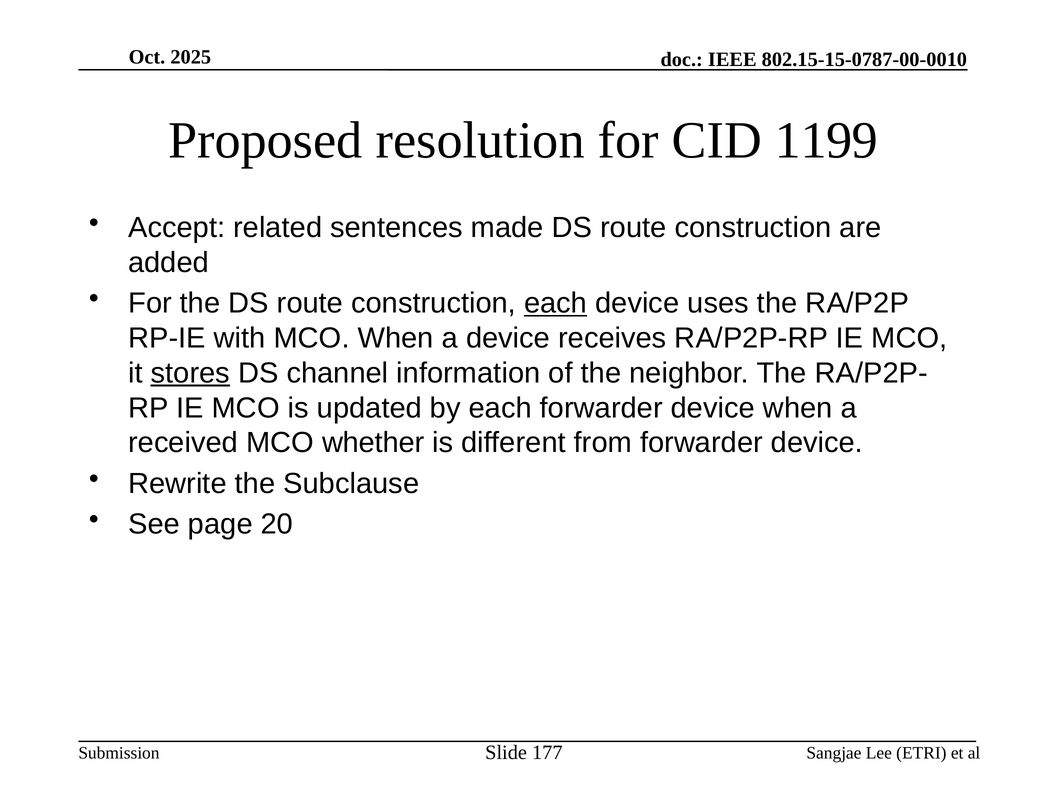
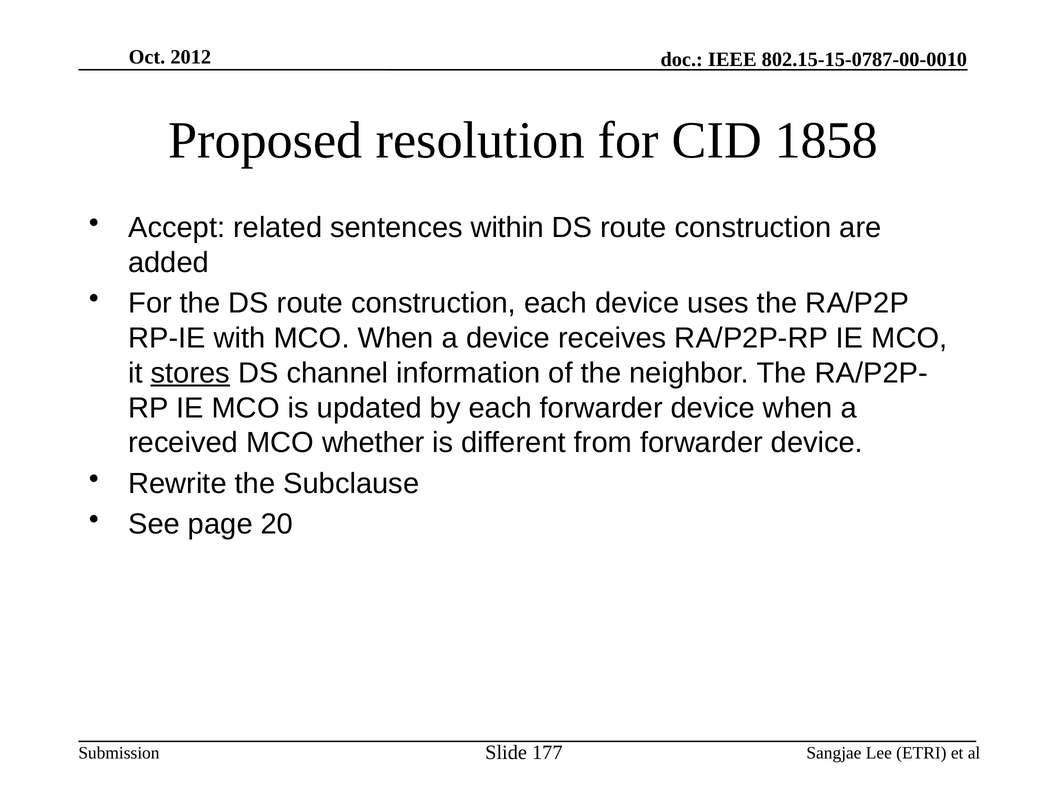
2025: 2025 -> 2012 (191, 57)
1199: 1199 -> 1858 (826, 141)
made: made -> within (507, 228)
each underline: present -> none (556, 303)
